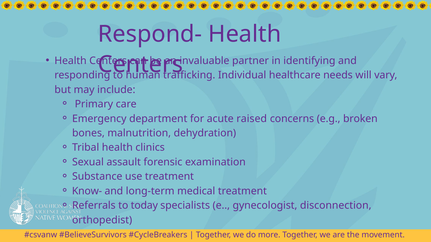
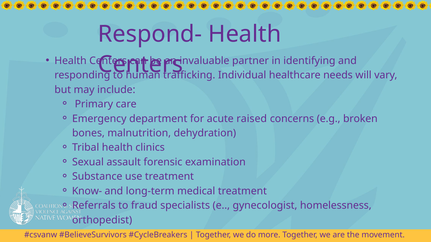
today: today -> fraud (144, 206)
disconnection: disconnection -> homelessness (336, 206)
